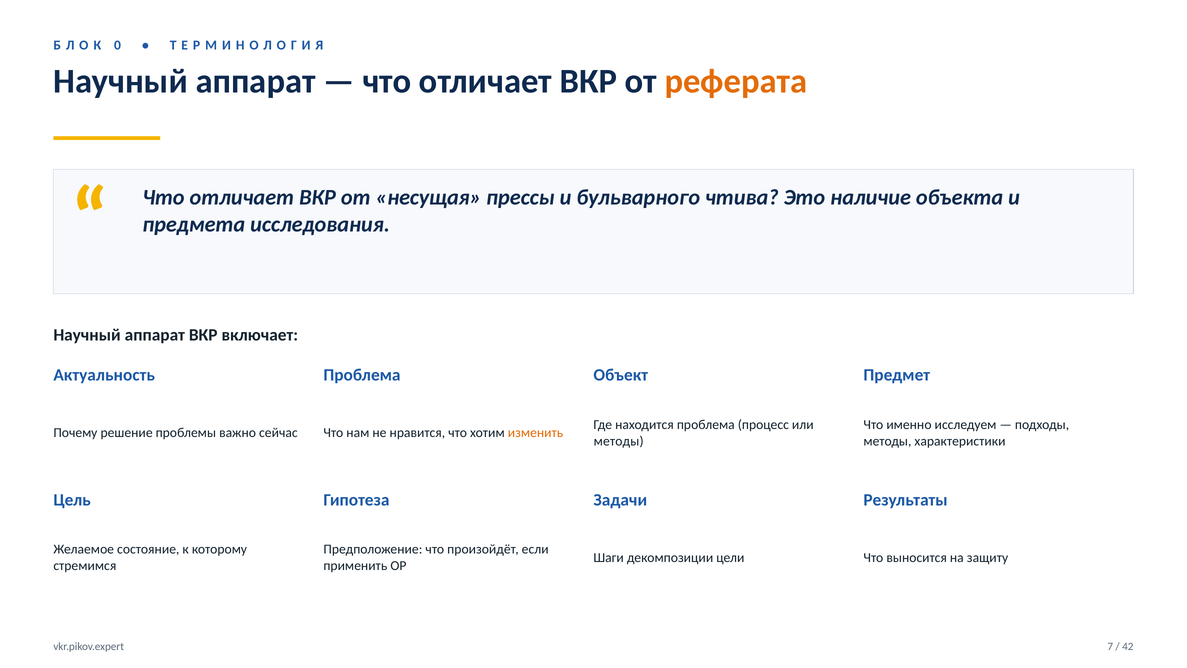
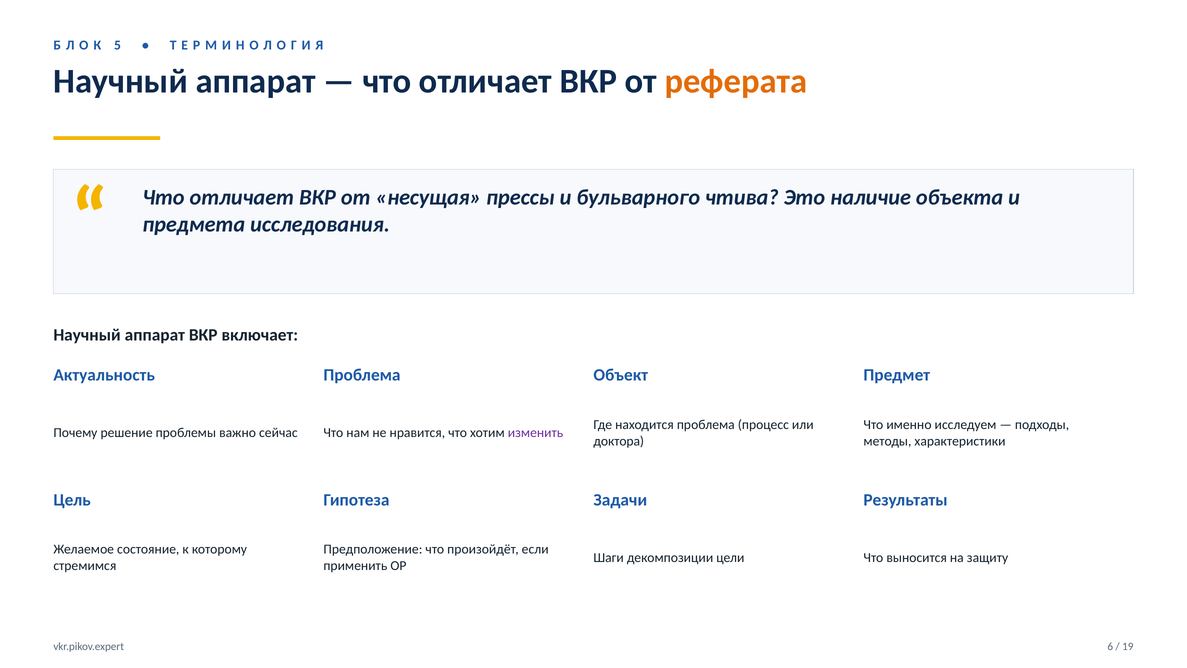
0: 0 -> 5 (118, 45)
изменить colour: orange -> purple (536, 433)
методы: методы -> доктора (619, 441)
7: 7 -> 6 (1110, 646)
42: 42 -> 19 (1128, 646)
